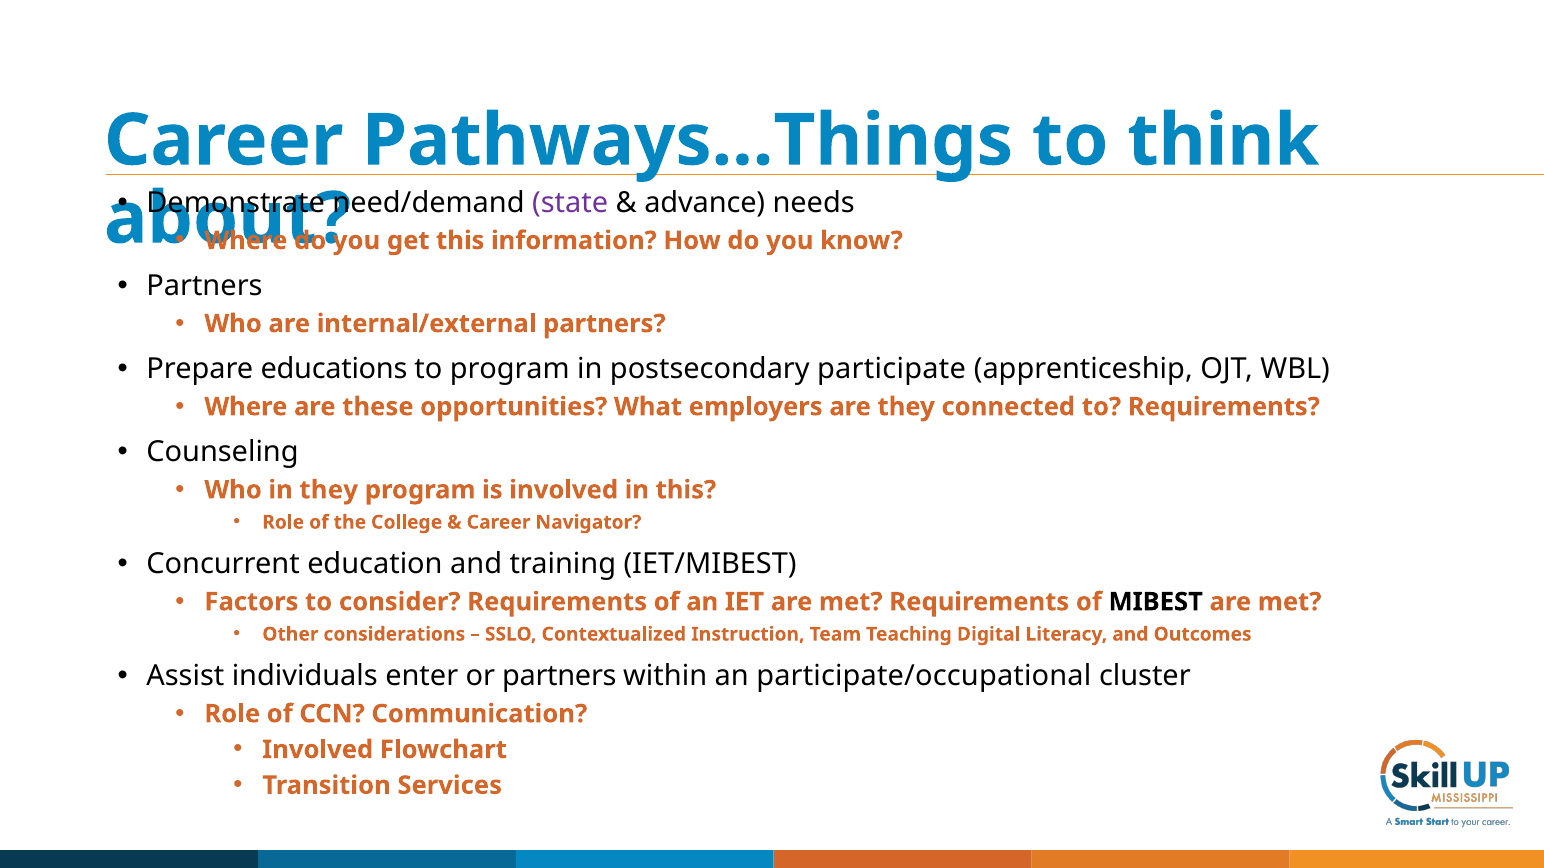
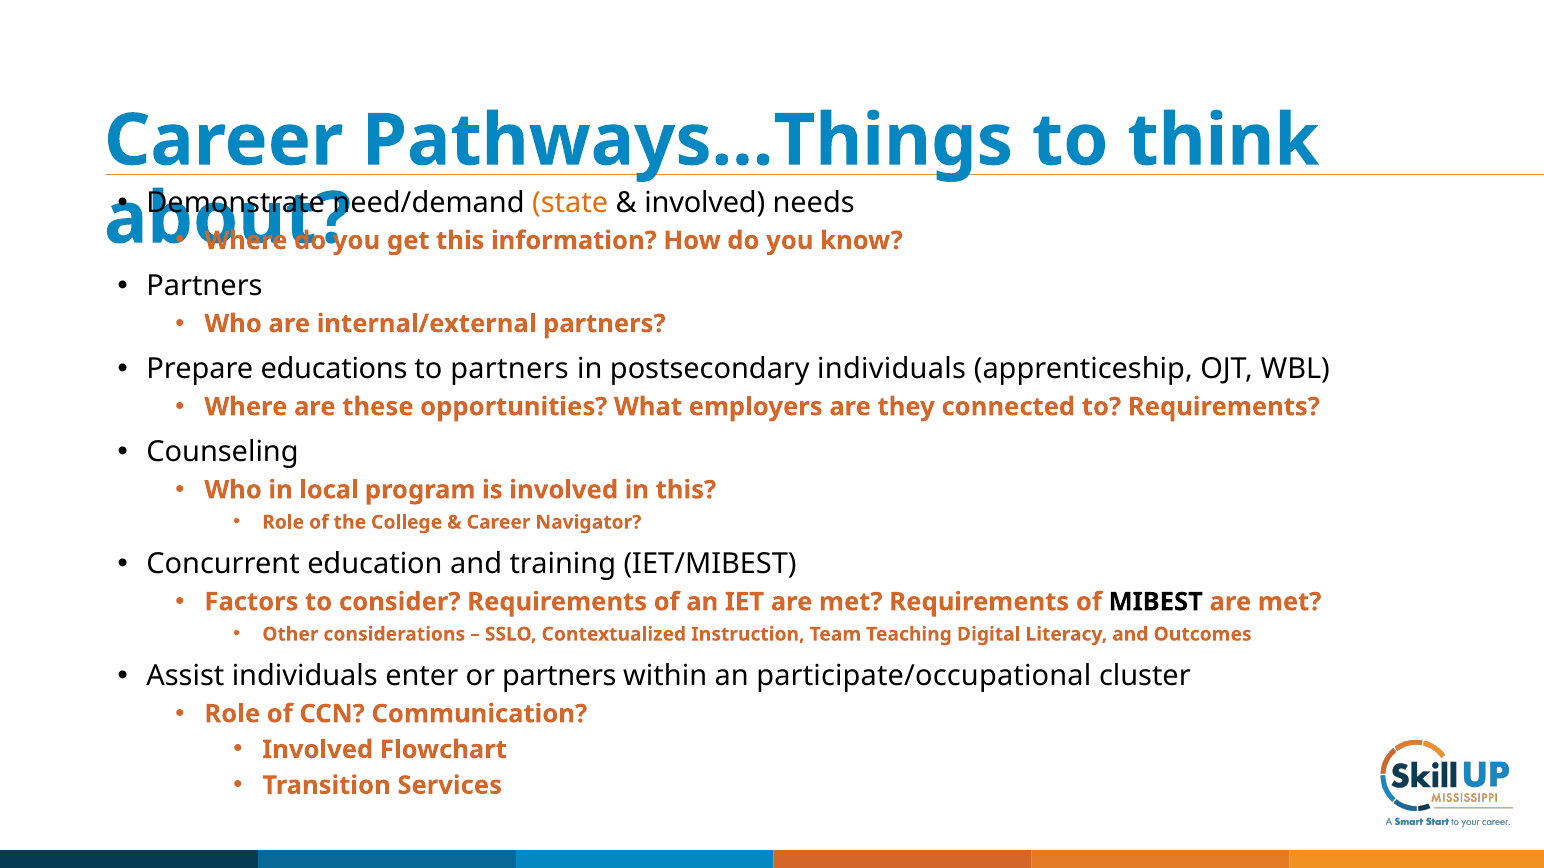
state colour: purple -> orange (570, 203)
advance: advance -> involved (705, 203)
to program: program -> partners (510, 369)
postsecondary participate: participate -> individuals (892, 369)
in they: they -> local (329, 490)
